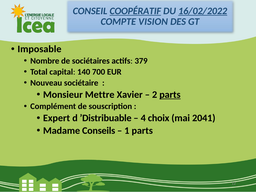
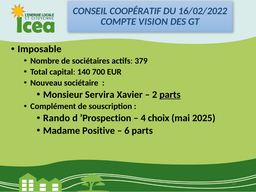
COOPÉRATIF underline: present -> none (135, 11)
16/02/2022 underline: present -> none (203, 11)
Mettre: Mettre -> Servira (100, 95)
Expert: Expert -> Rando (57, 118)
’Distribuable: ’Distribuable -> ’Prospection (106, 118)
2041: 2041 -> 2025 (204, 118)
Conseils: Conseils -> Positive (99, 131)
1: 1 -> 6 (127, 131)
